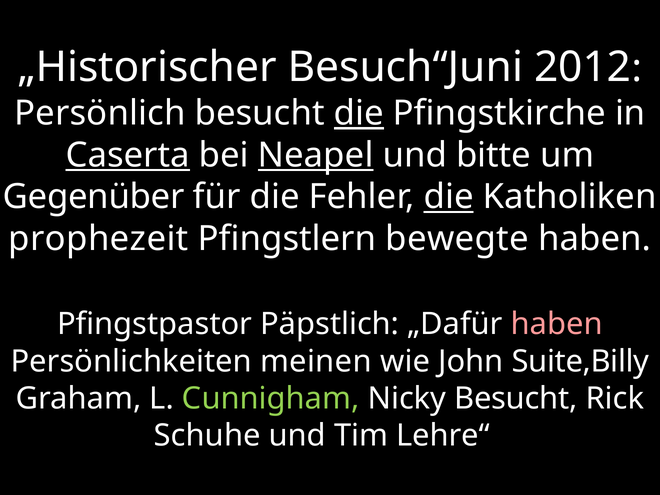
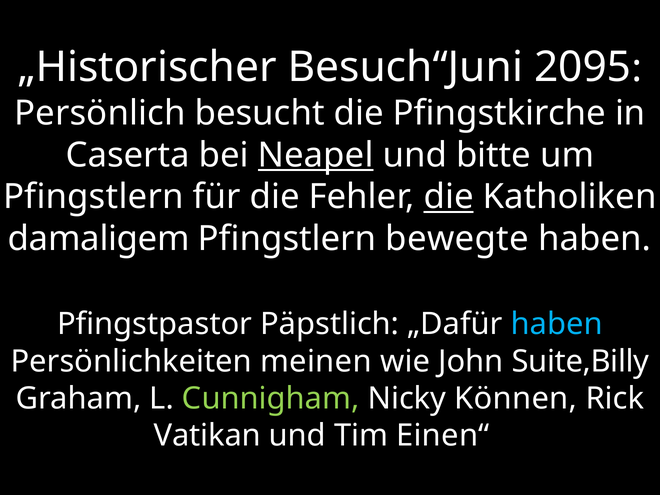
2012: 2012 -> 2095 (583, 67)
die underline: present -> none (359, 113)
Caserta underline: present -> none (128, 155)
Gegenüber: Gegenüber -> Pfingstlern (93, 197)
prophezeit: prophezeit -> damaligem (99, 239)
haben colour: pink -> light blue (557, 324)
Nicky Besucht: Besucht -> Können (516, 398)
Schuhe: Schuhe -> Vatikan (207, 436)
Lehre“: Lehre“ -> Einen“ (443, 436)
